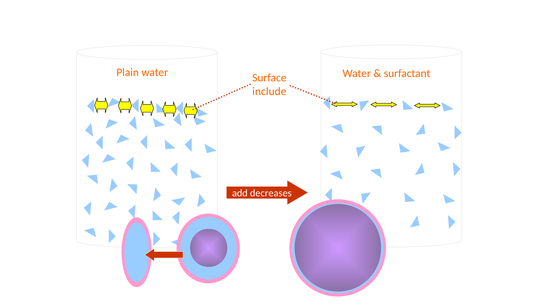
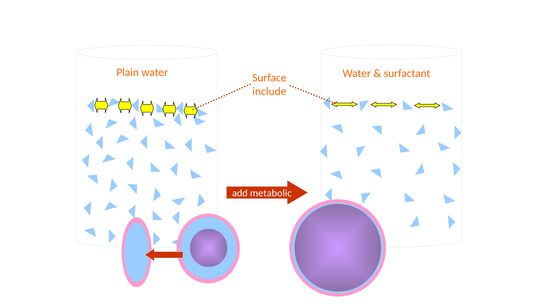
decreases: decreases -> metabolic (271, 193)
